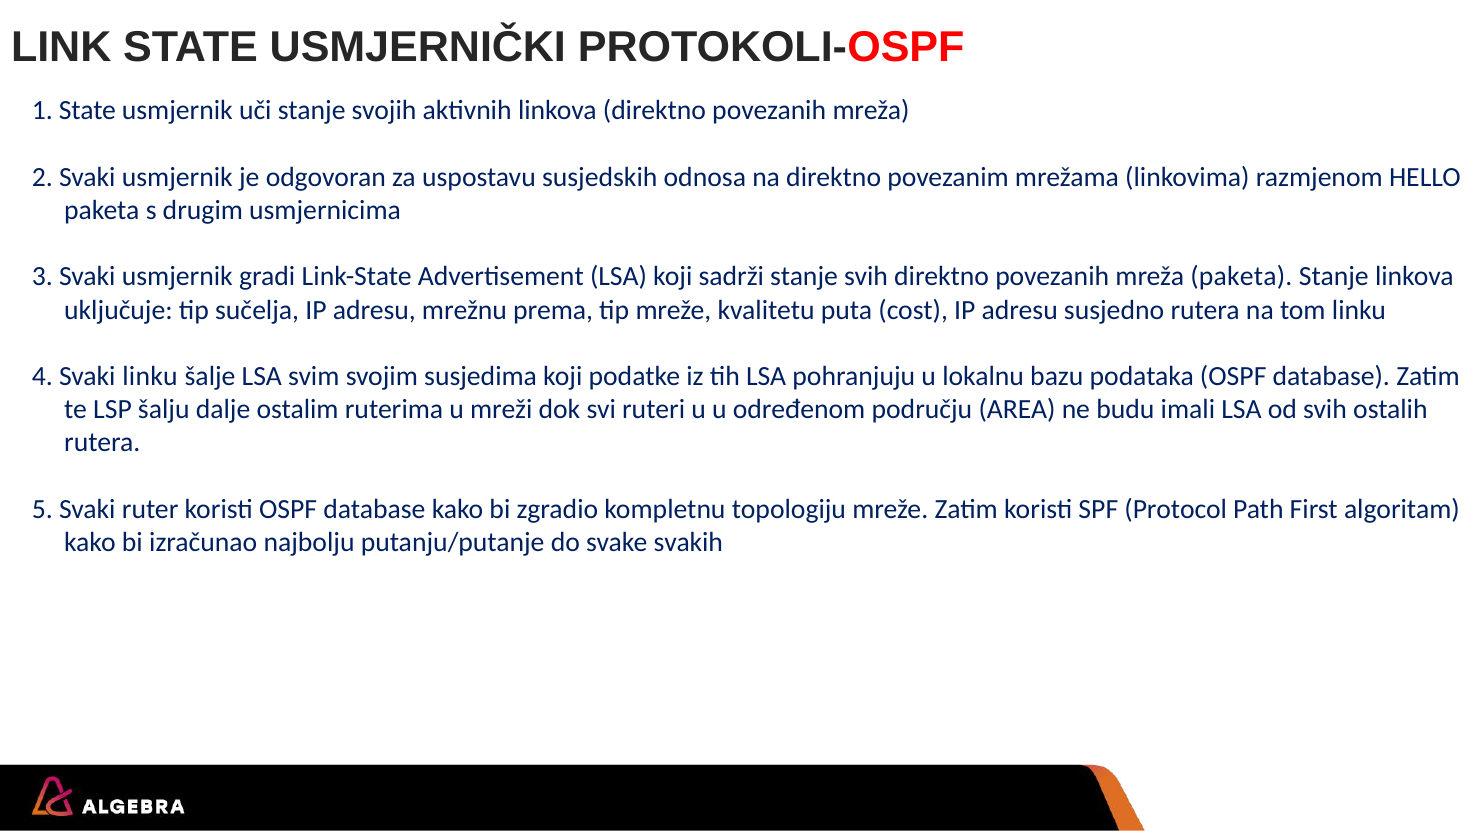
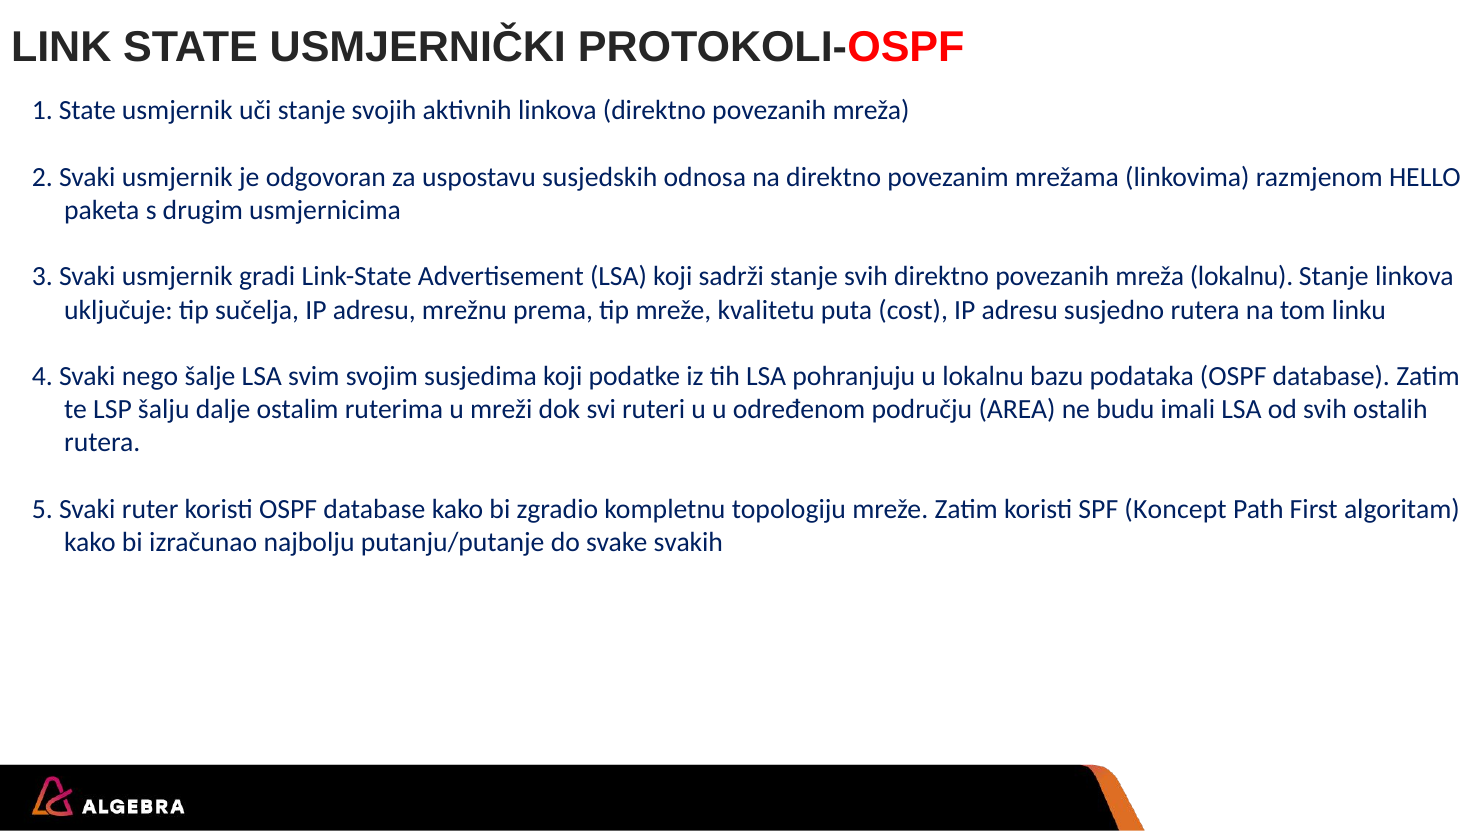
mreža paketa: paketa -> lokalnu (1242, 277)
Svaki linku: linku -> nego (150, 376)
Protocol: Protocol -> Koncept (1176, 509)
